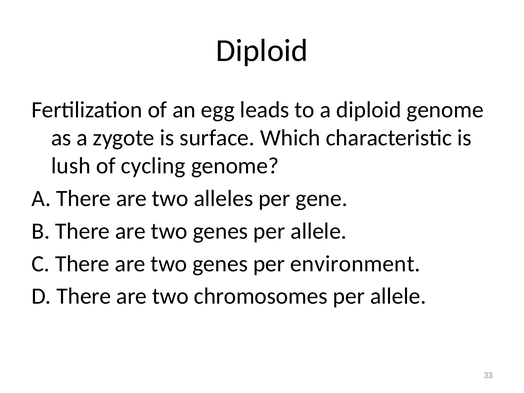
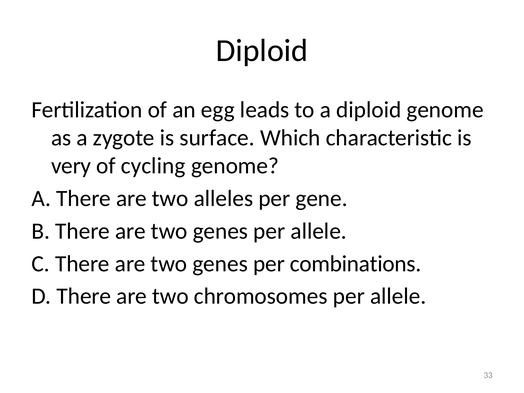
lush: lush -> very (71, 166)
environment: environment -> combinations (356, 264)
